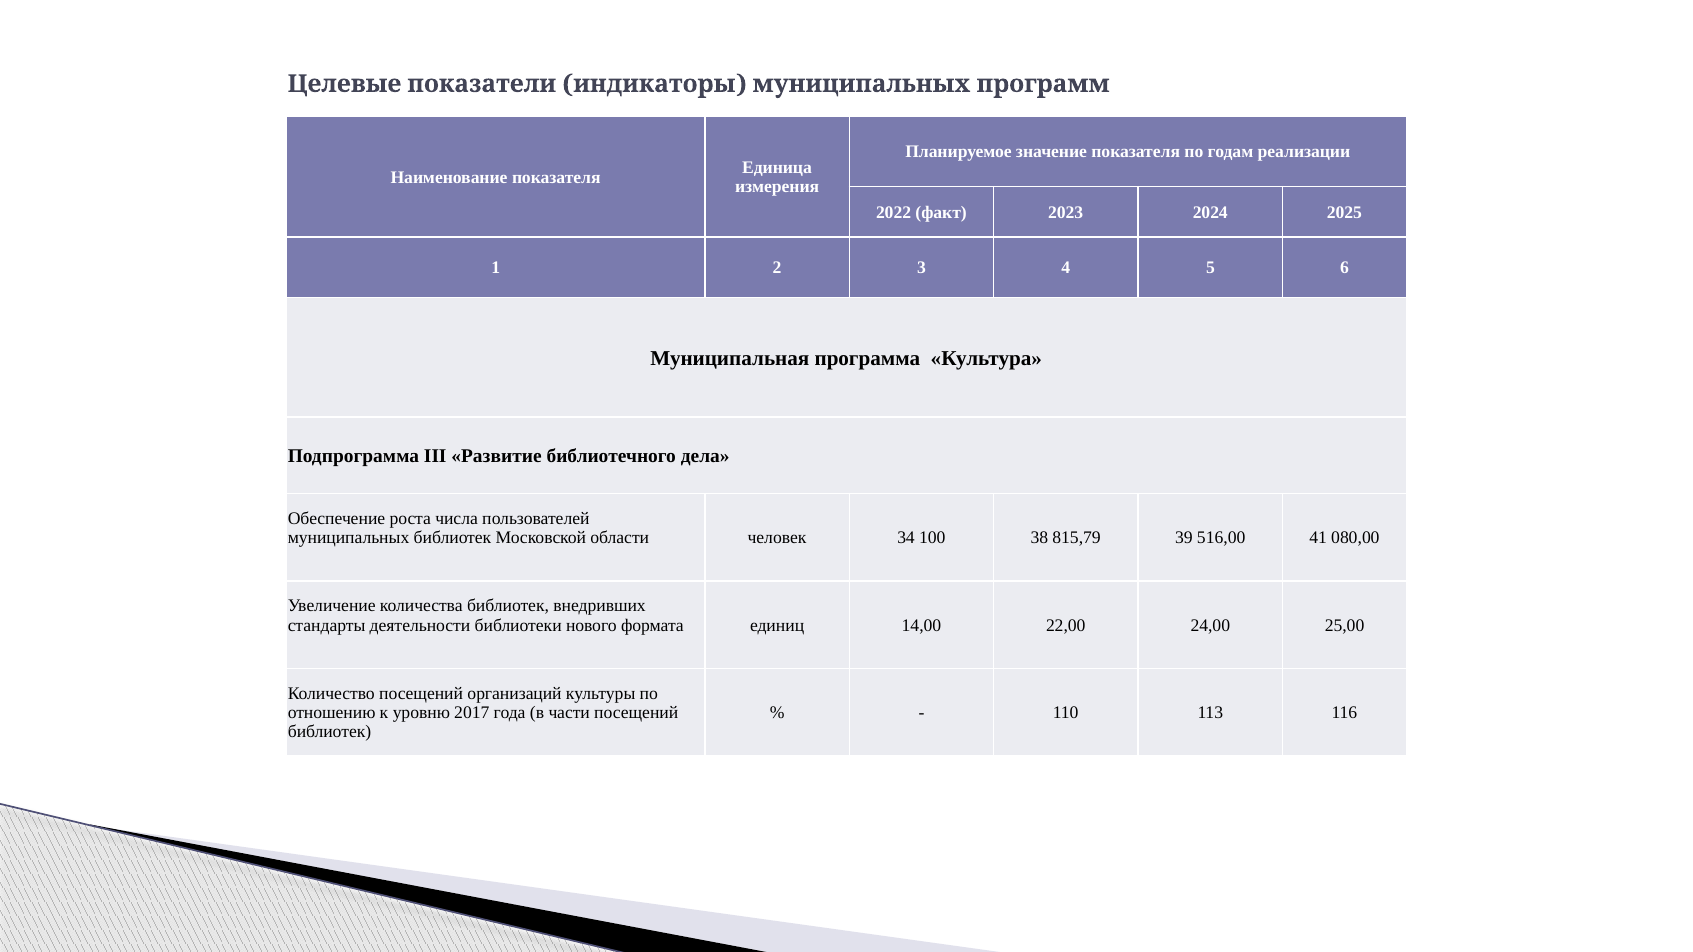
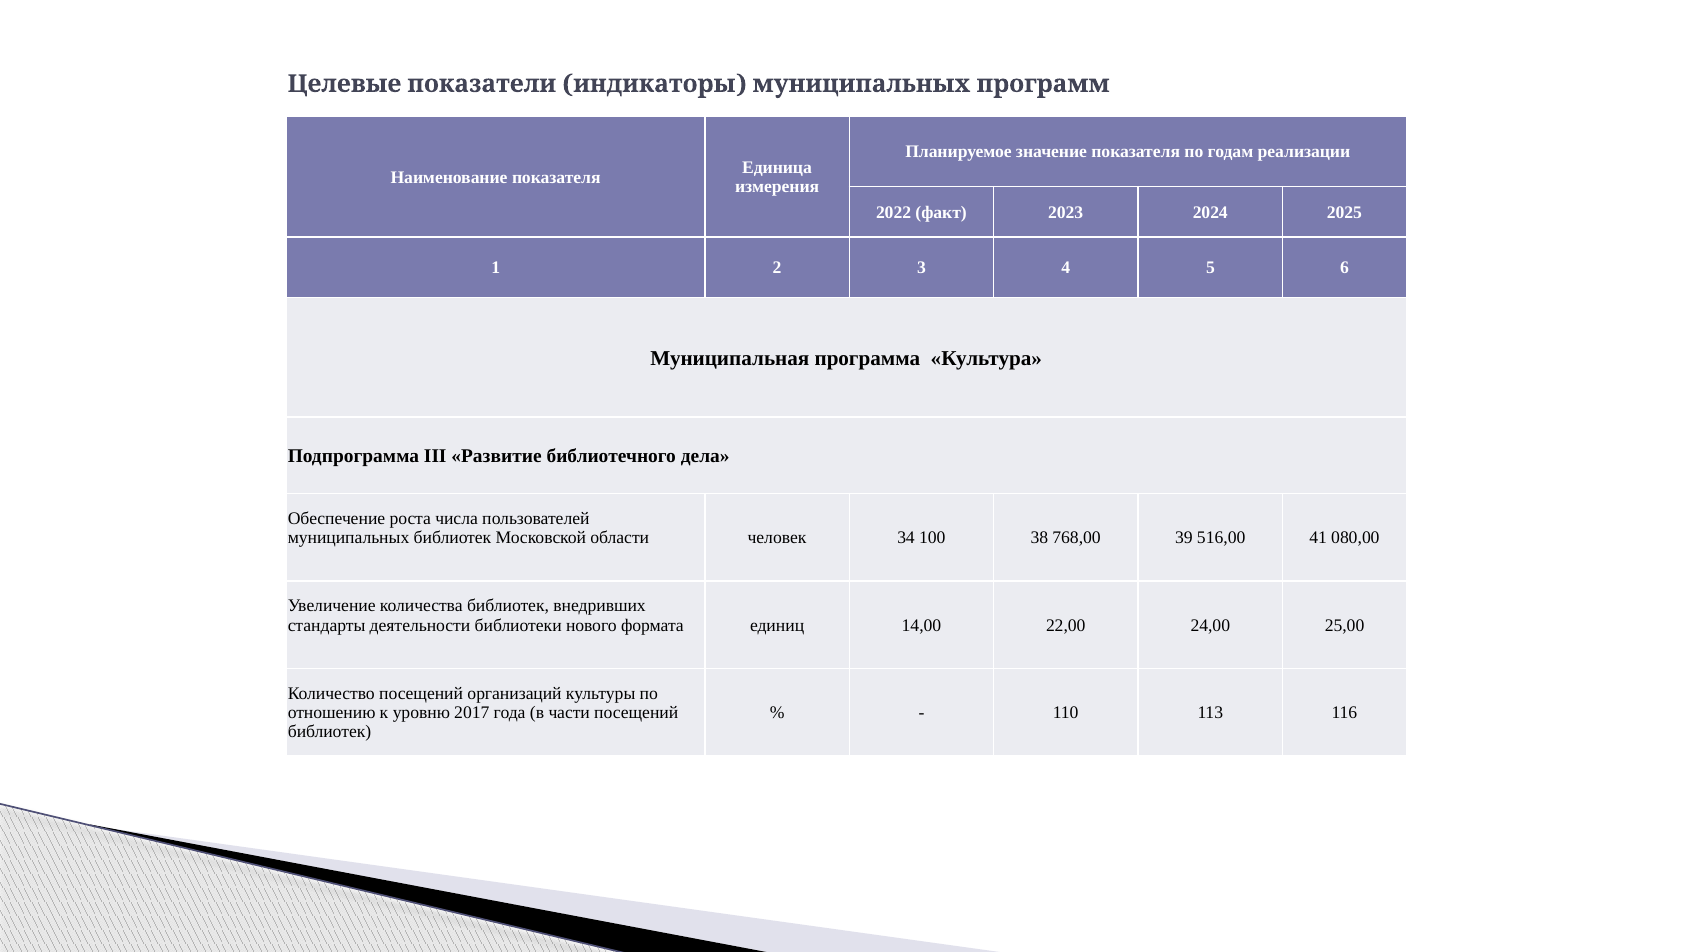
815,79: 815,79 -> 768,00 (1077, 538)
